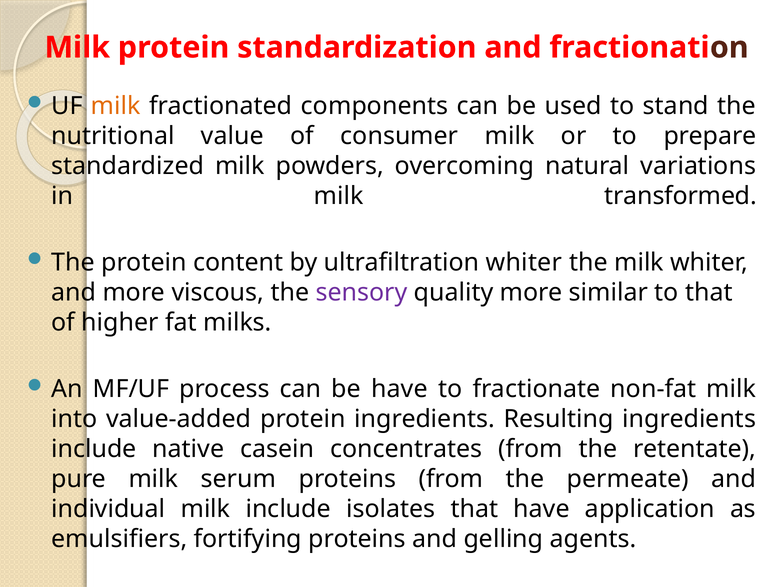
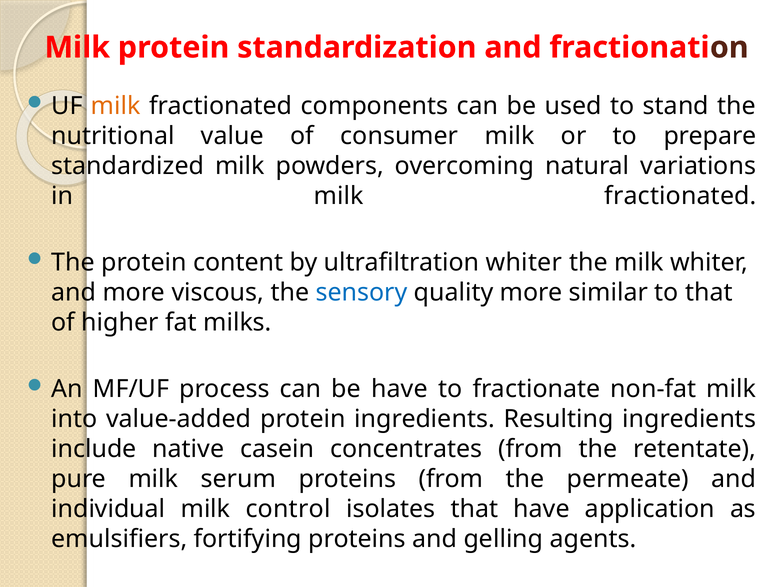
in milk transformed: transformed -> fractionated (680, 196)
sensory colour: purple -> blue (361, 293)
milk include: include -> control (288, 509)
